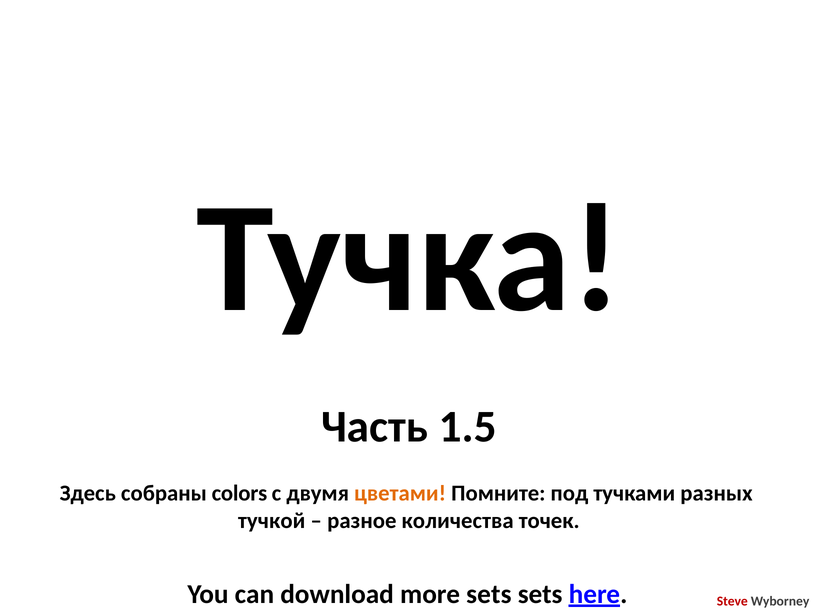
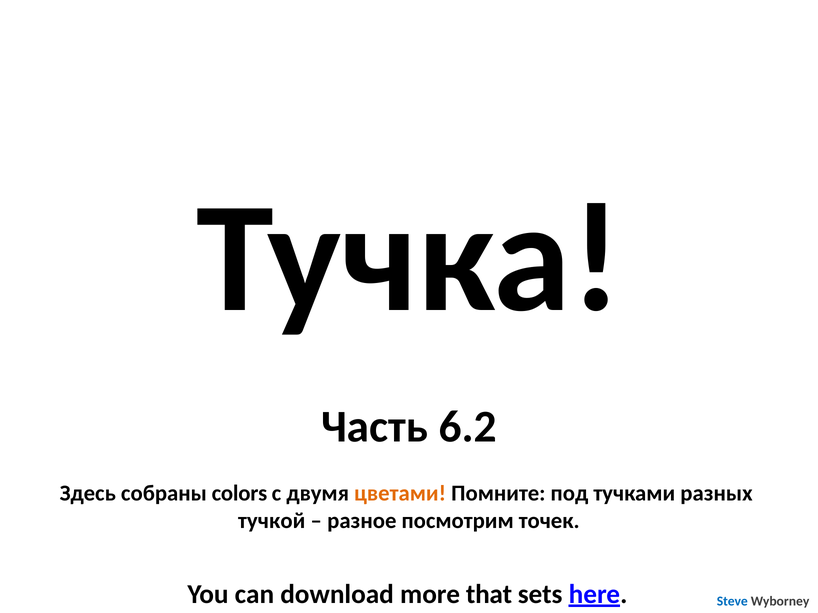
1.5: 1.5 -> 6.2 (468, 427)
количества: количества -> посмотрим (458, 521)
more sets: sets -> that (489, 595)
Steve colour: red -> blue (732, 602)
